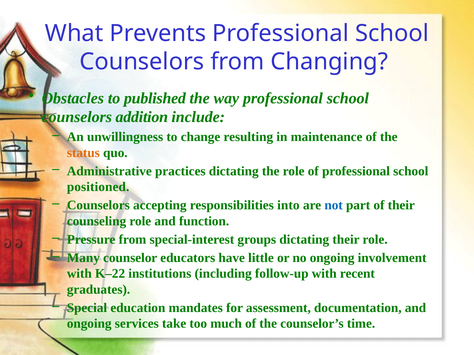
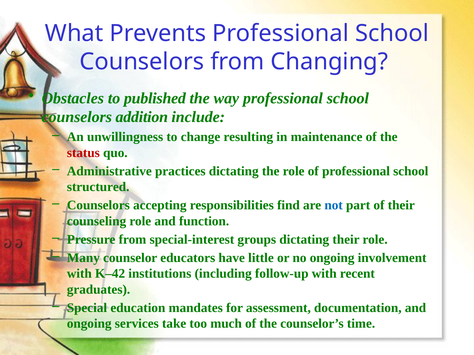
status colour: orange -> red (83, 153)
positioned: positioned -> structured (98, 187)
into: into -> find (288, 206)
K–22: K–22 -> K–42 (110, 274)
